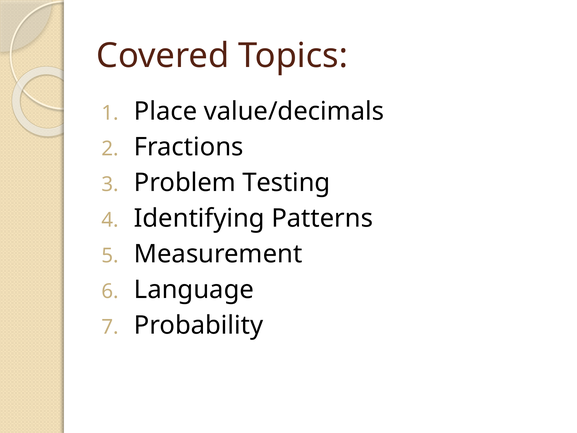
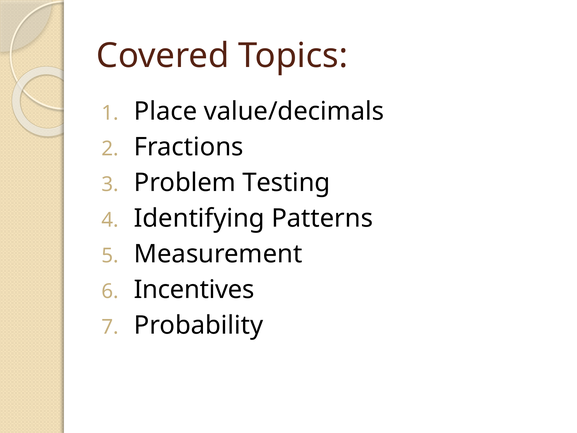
Language: Language -> Incentives (194, 290)
